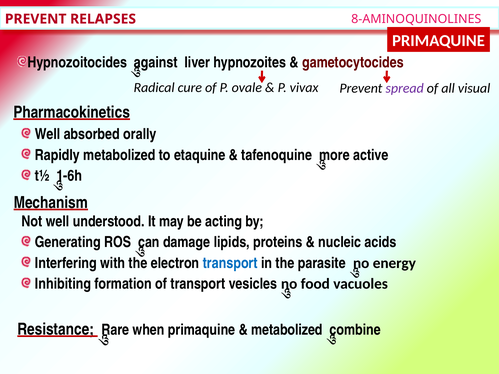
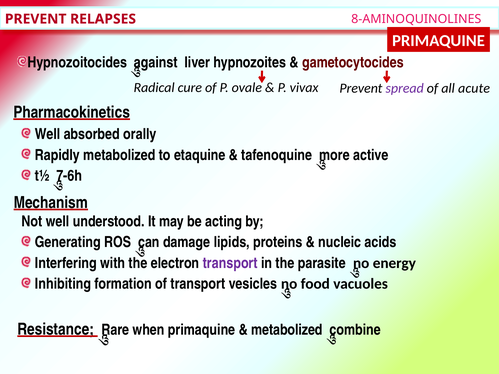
visual: visual -> acute (474, 88)
1-6h: 1-6h -> 7-6h (69, 176)
transport colour: blue -> purple (230, 263)
